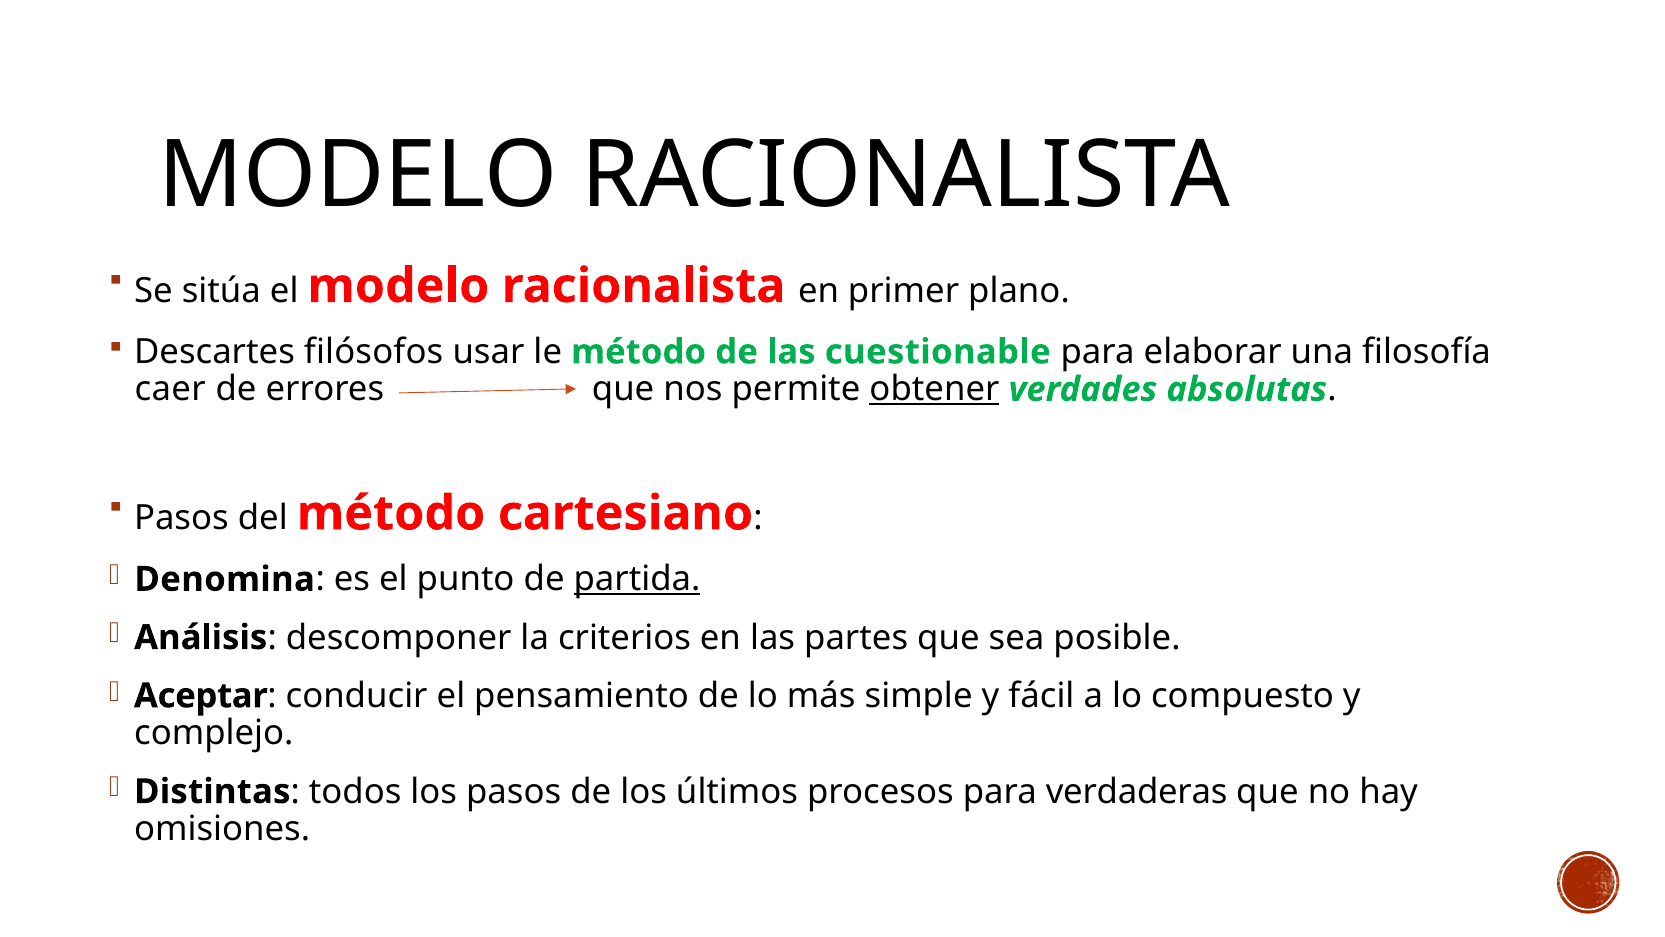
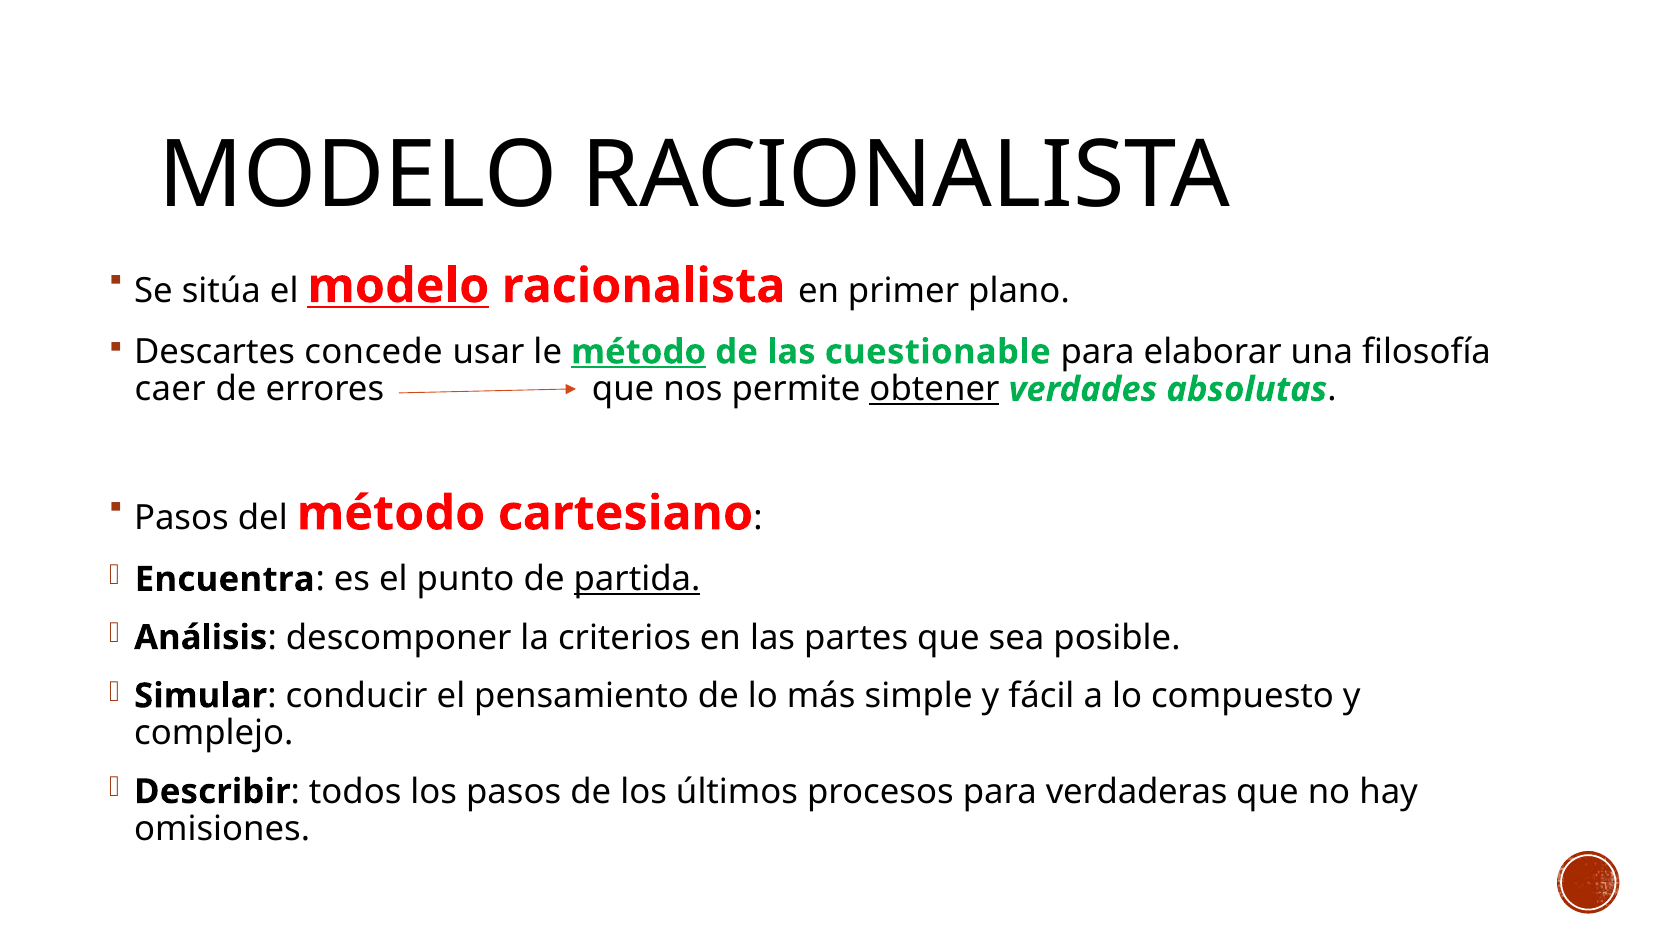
modelo underline: none -> present (398, 286)
filósofos: filósofos -> concede (374, 352)
método underline: none -> present (639, 352)
Denomina: Denomina -> Encuentra (225, 579)
Aceptar: Aceptar -> Simular (201, 696)
Distintas: Distintas -> Describir (212, 791)
